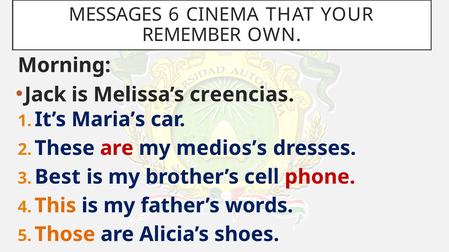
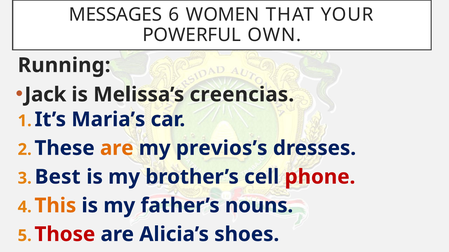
CINEMA: CINEMA -> WOMEN (223, 15)
REMEMBER: REMEMBER -> POWERFUL (192, 35)
Morning: Morning -> Running (64, 65)
are colour: red -> orange (117, 148)
medios’s: medios’s -> previos’s (222, 148)
words: words -> nouns (259, 206)
Those colour: orange -> red (65, 235)
